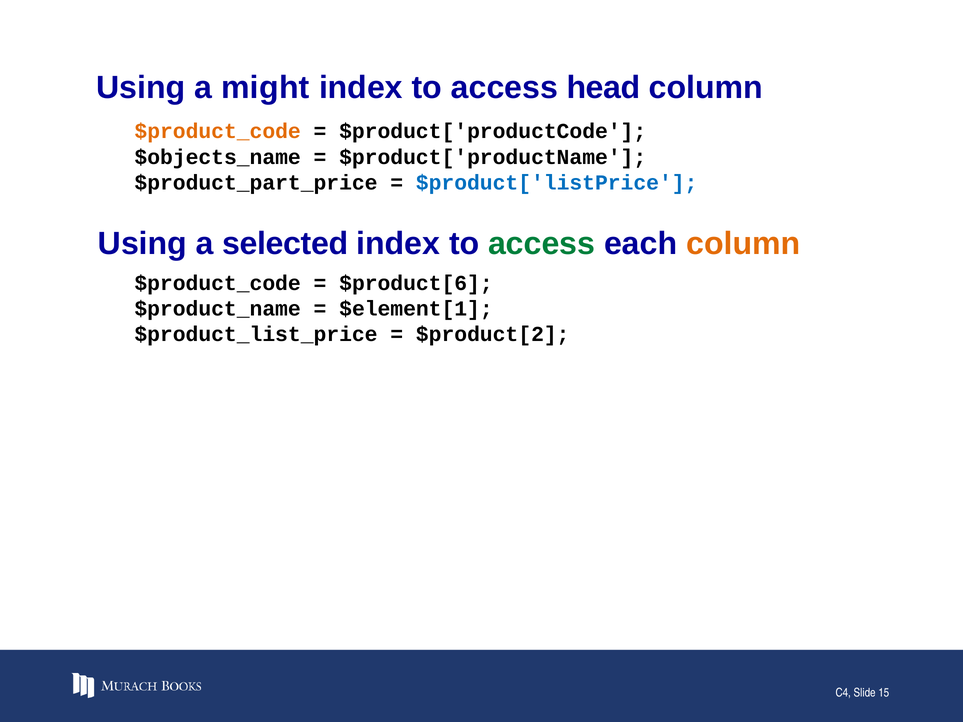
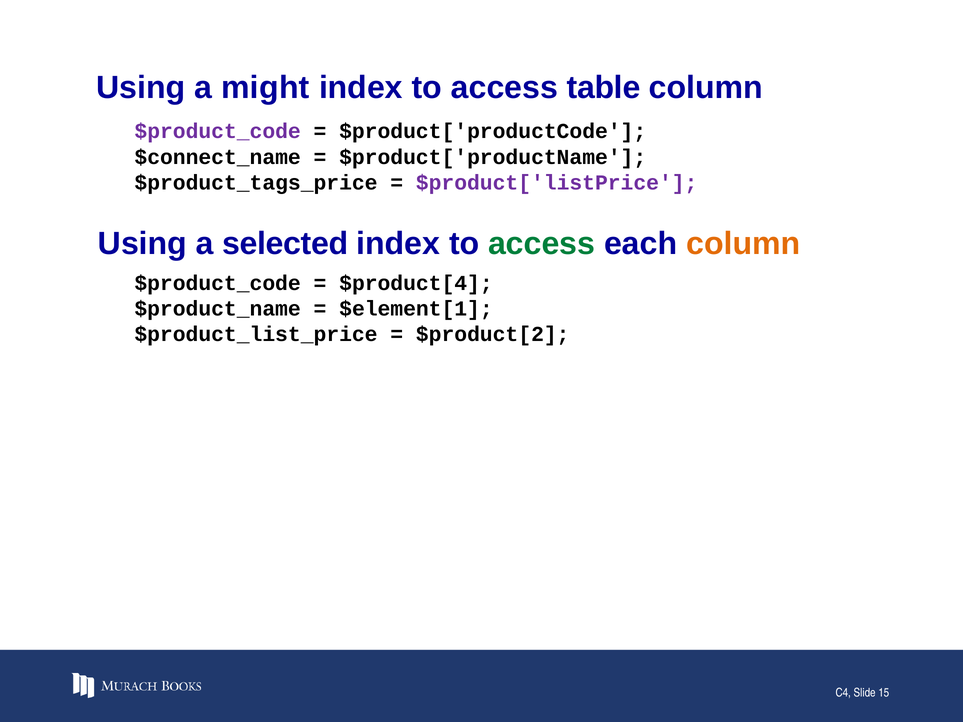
head: head -> table (604, 87)
$product_code colour: orange -> purple (218, 131)
$objects_name: $objects_name -> $connect_name (218, 157)
$product_part_price: $product_part_price -> $product_tags_price (256, 183)
$product['listPrice colour: blue -> purple (557, 183)
$product[6: $product[6 -> $product[4 (416, 283)
